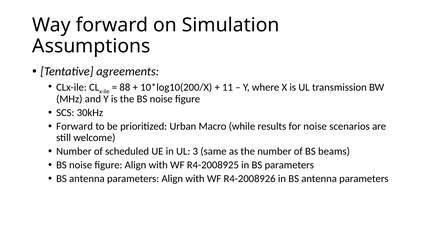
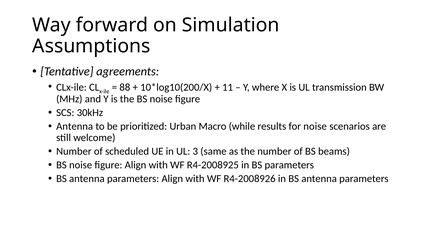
Forward: Forward -> Antenna (75, 127)
